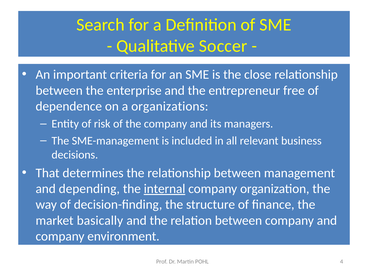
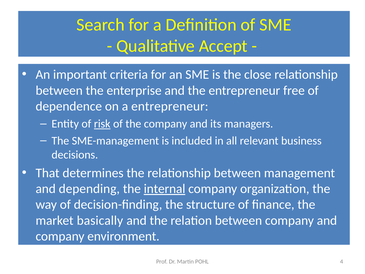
Soccer: Soccer -> Accept (223, 46)
a organizations: organizations -> entrepreneur (170, 106)
risk underline: none -> present (102, 124)
